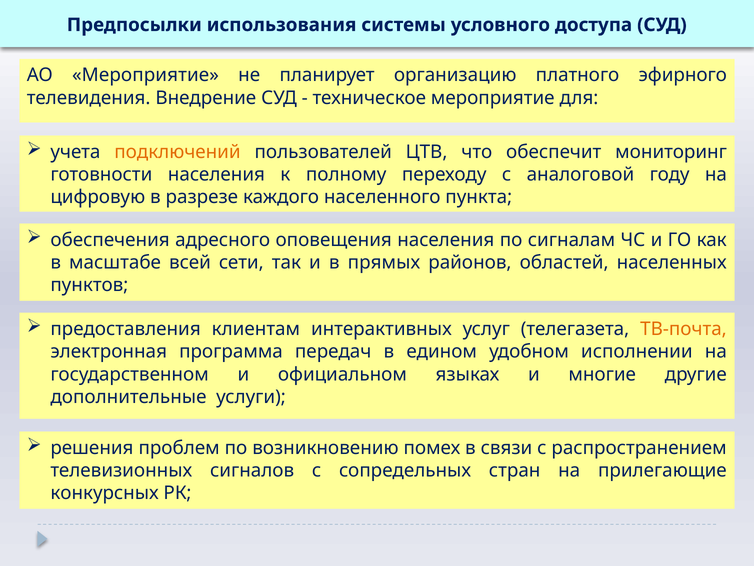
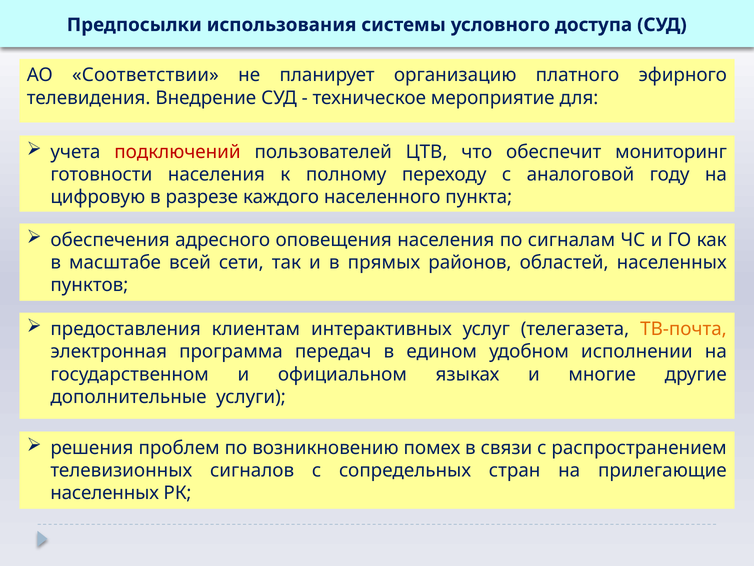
АО Мероприятие: Мероприятие -> Соответствии (145, 75)
подключений colour: orange -> red (177, 152)
конкурсных: конкурсных -> населенных (105, 493)
